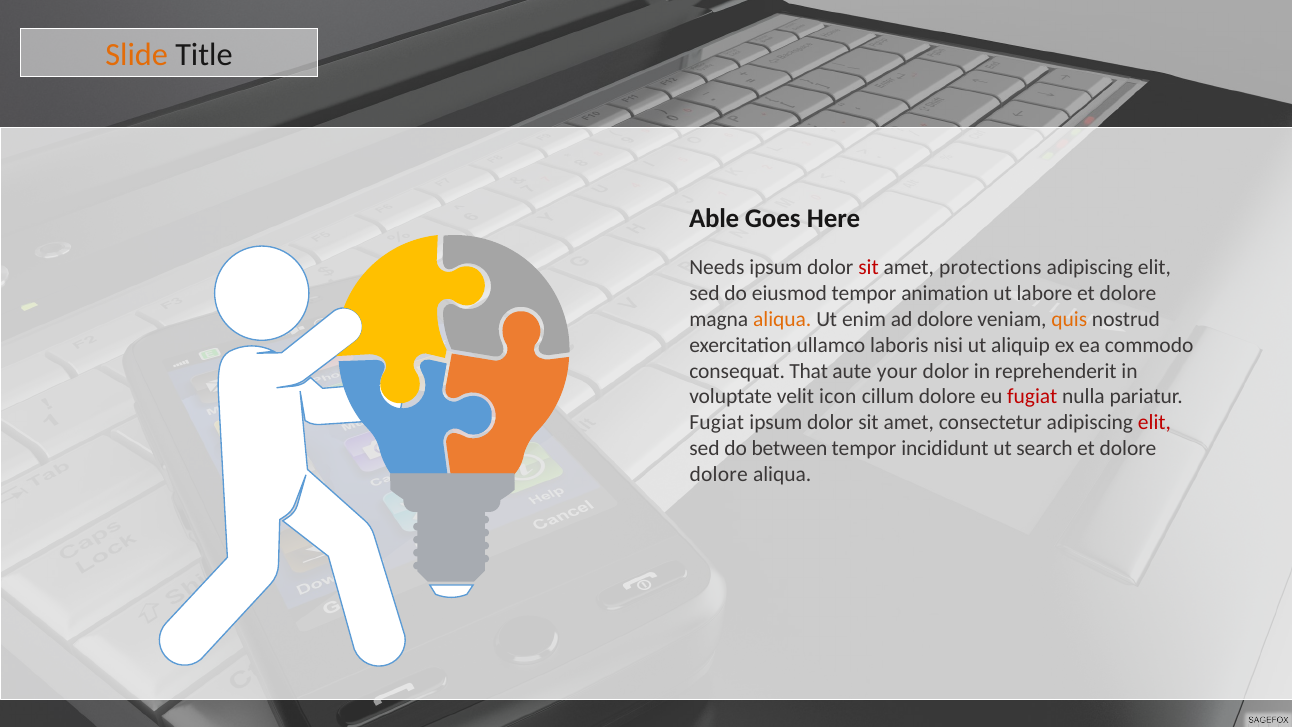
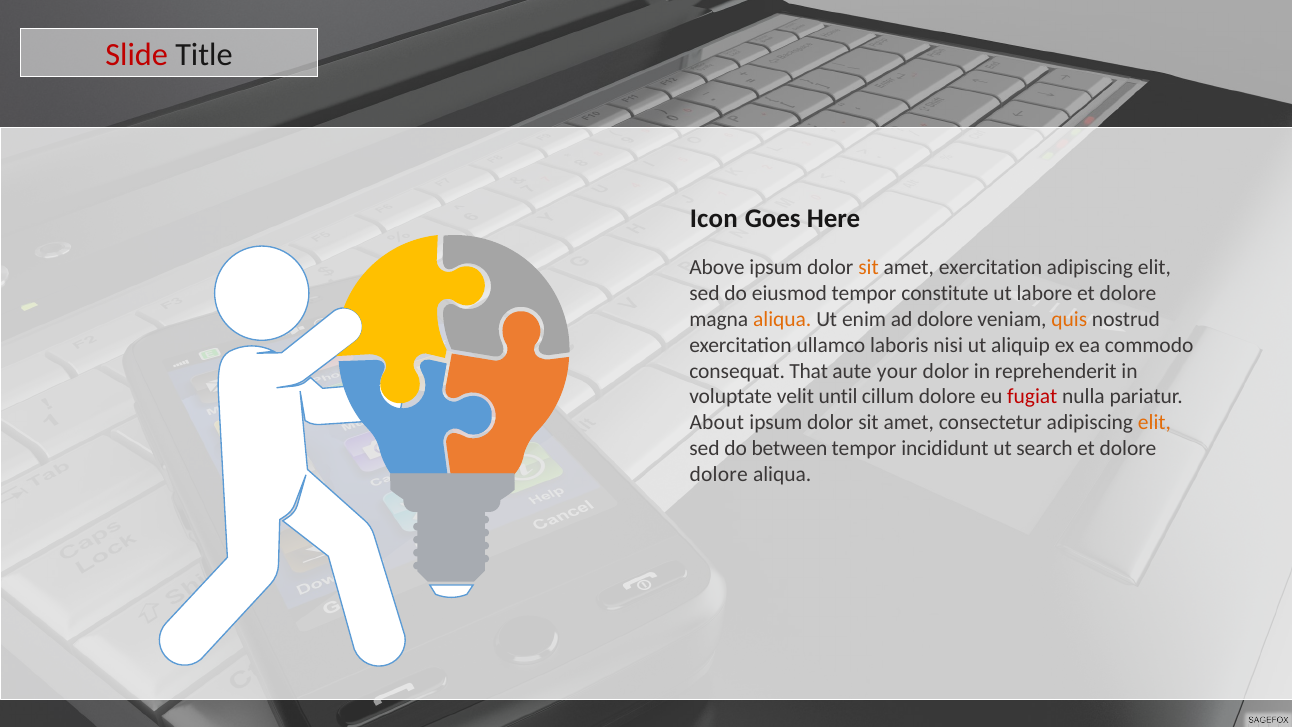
Slide colour: orange -> red (137, 55)
Able: Able -> Icon (714, 219)
Needs: Needs -> Above (717, 268)
sit colour: red -> orange (868, 268)
amet protections: protections -> exercitation (990, 268)
animation: animation -> constitute (945, 293)
icon: icon -> until (838, 397)
Fugiat: Fugiat -> About (717, 422)
elit colour: red -> orange (1154, 422)
